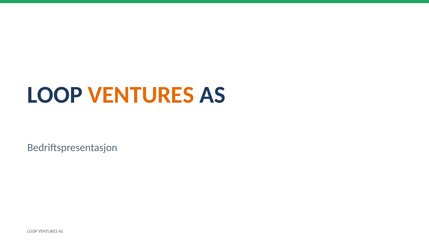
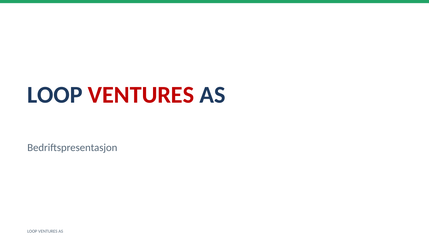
VENTURES colour: orange -> red (141, 95)
